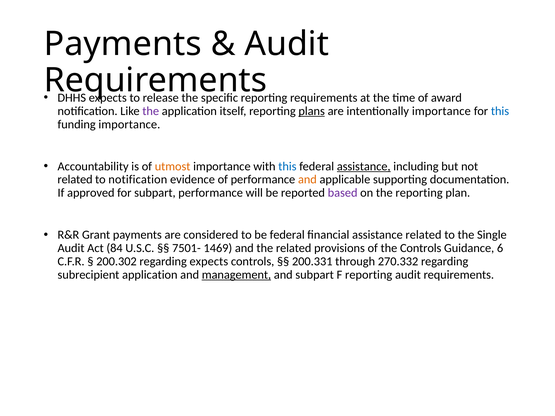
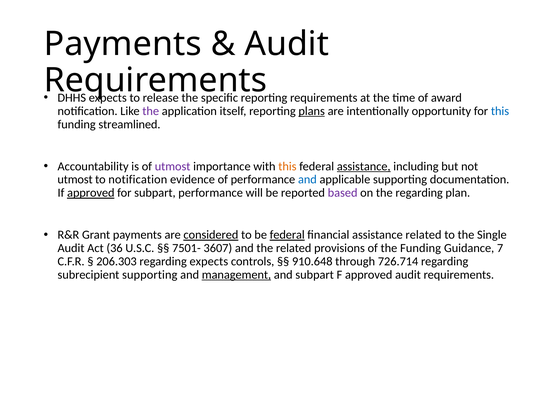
intentionally importance: importance -> opportunity (441, 111)
funding importance: importance -> streamlined (129, 124)
utmost colour: orange -> purple (173, 166)
this colour: blue -> orange (287, 166)
related: related -> utmost (75, 180)
and colour: orange -> blue (307, 180)
approved underline: none -> present (91, 193)
the reporting: reporting -> regarding (419, 193)
considered underline: none -> present (211, 235)
federal underline: none -> present (287, 235)
84: 84 -> 36 (115, 248)
1469: 1469 -> 3607 (218, 248)
the Controls: Controls -> Funding (421, 248)
6: 6 -> 7 (500, 248)
200.302: 200.302 -> 206.303 (116, 262)
200.331: 200.331 -> 910.648 (312, 262)
270.332: 270.332 -> 726.714 (398, 262)
subrecipient application: application -> supporting (150, 275)
F reporting: reporting -> approved (369, 275)
